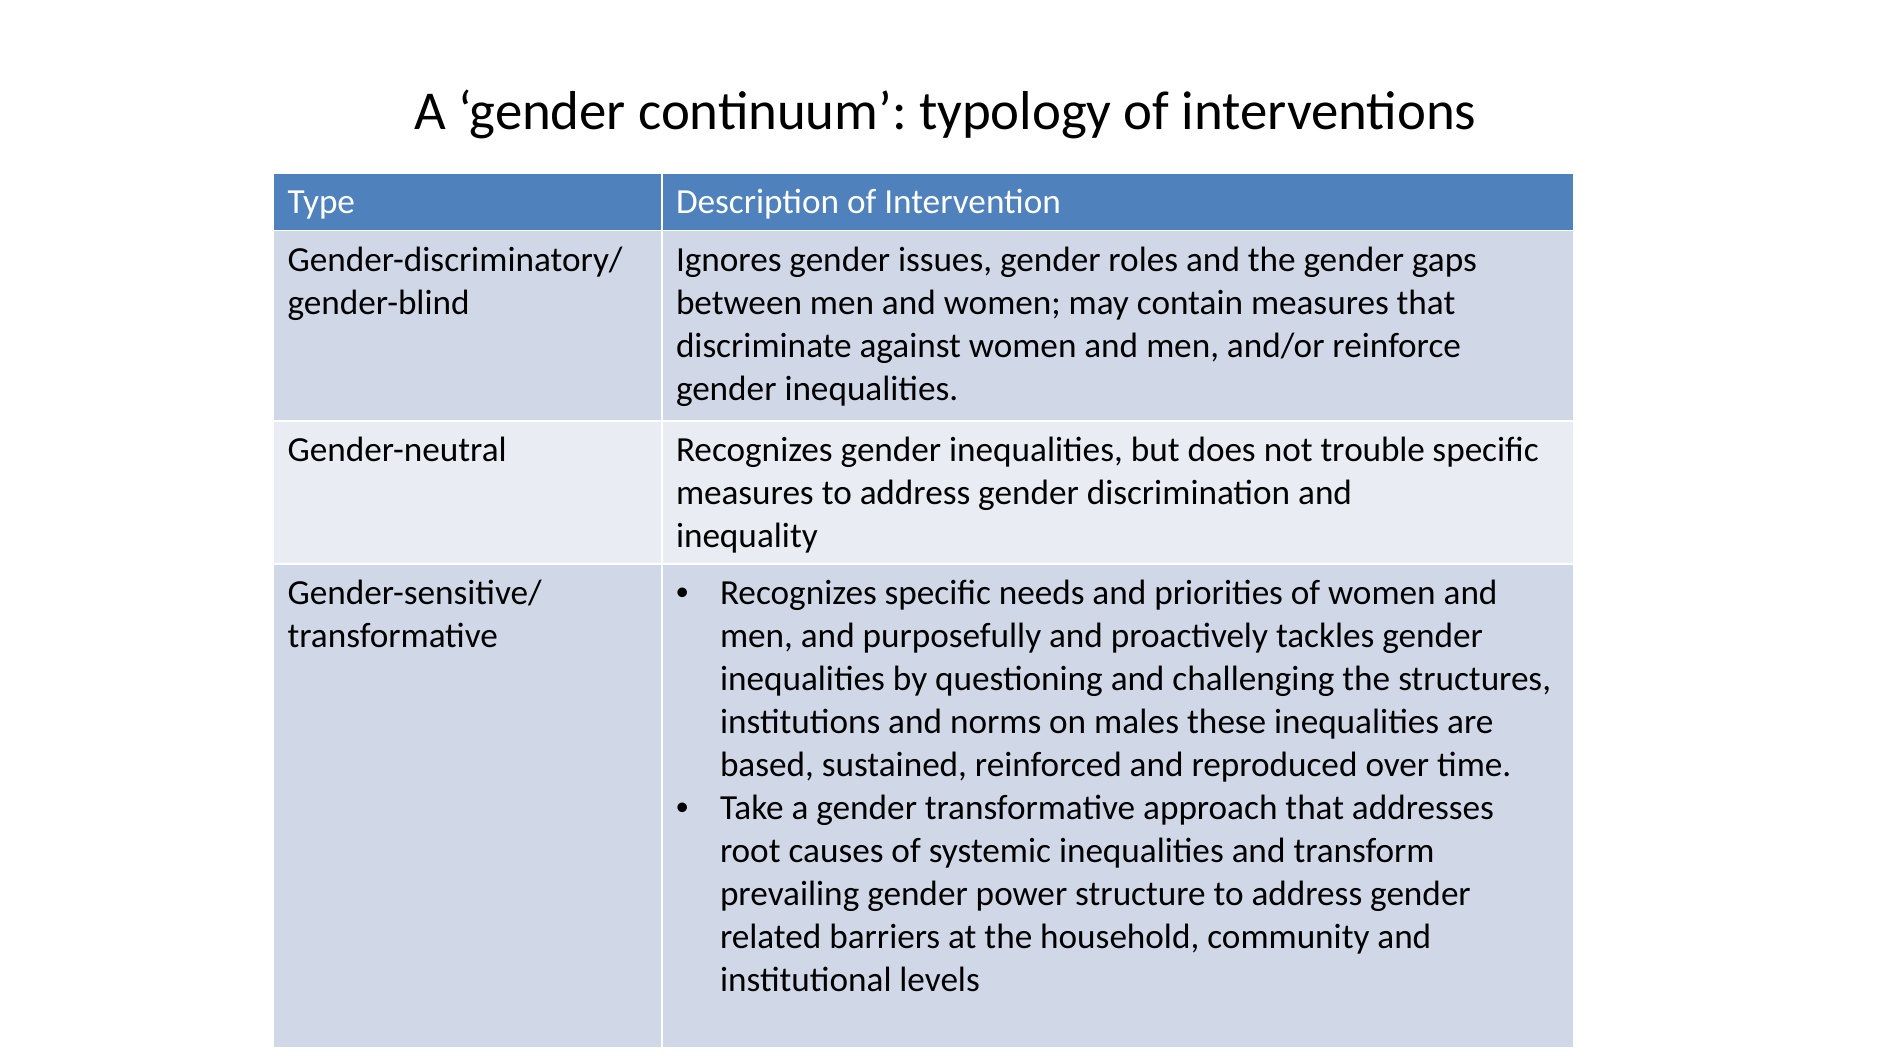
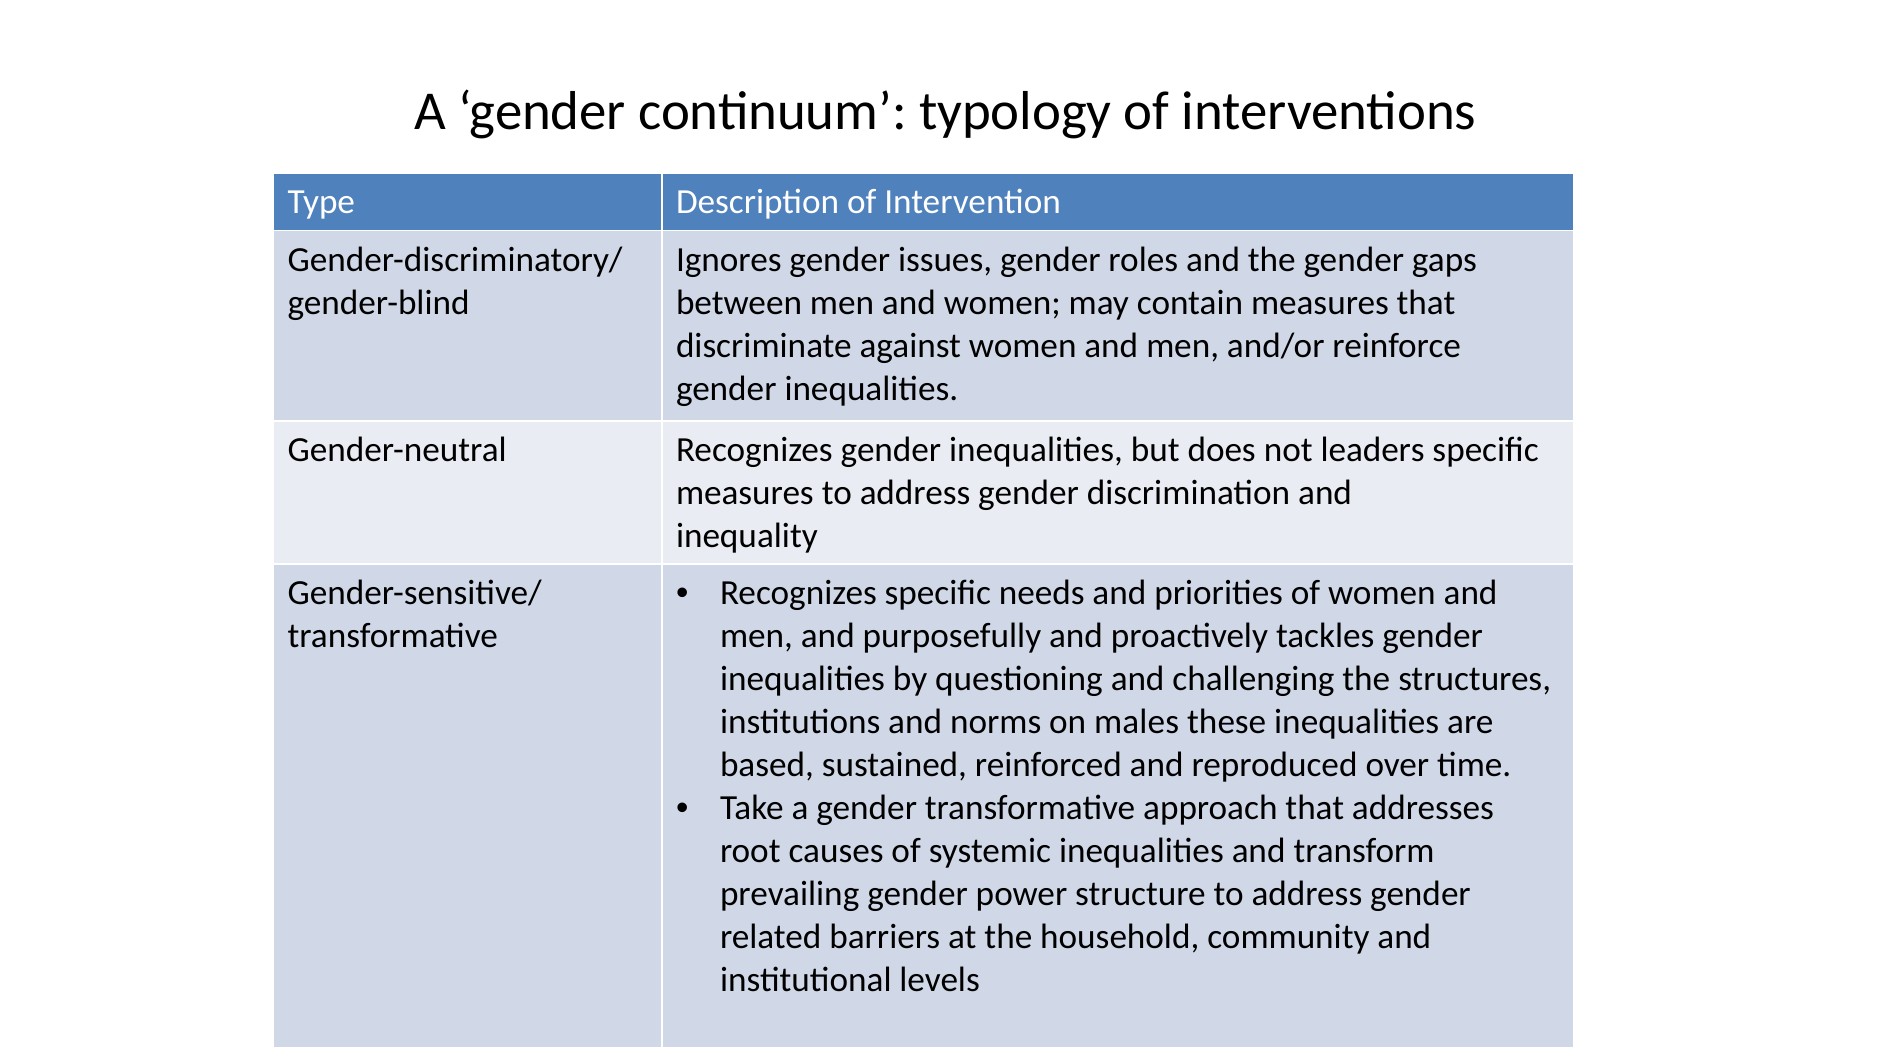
trouble: trouble -> leaders (1373, 450)
